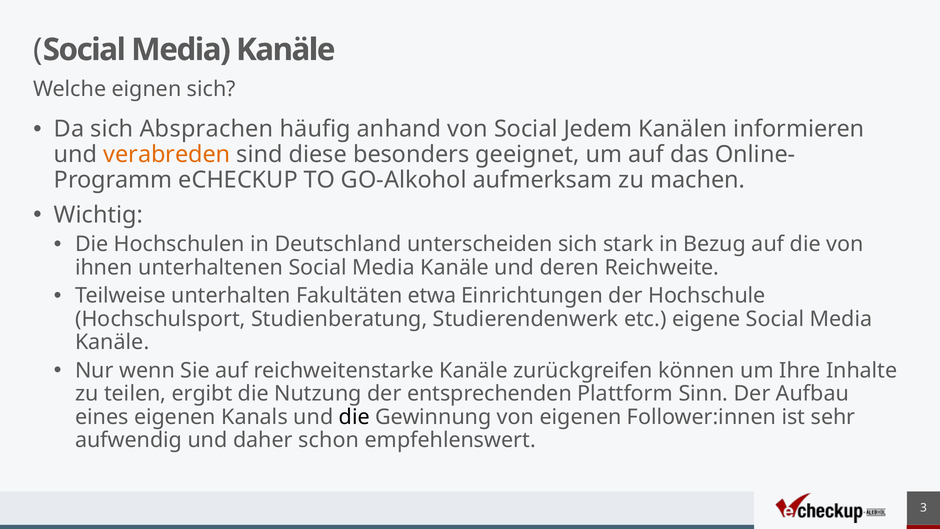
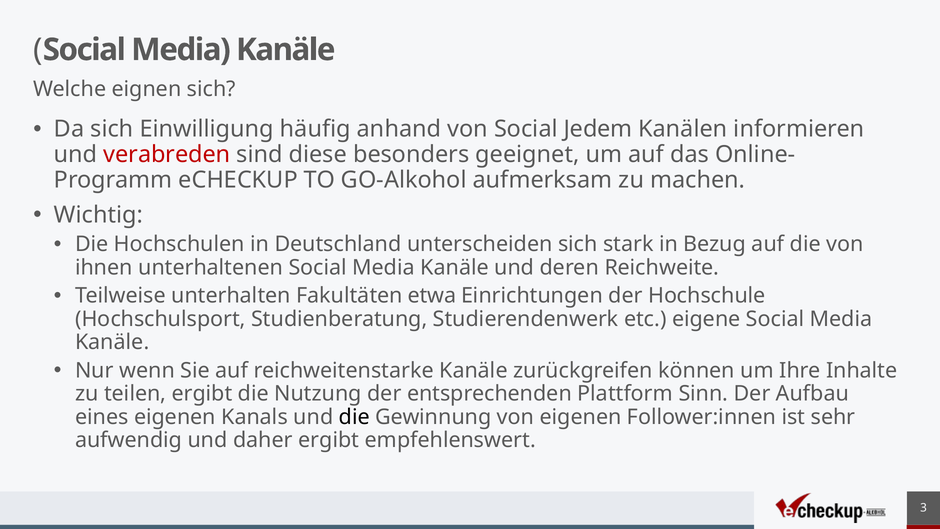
Absprachen: Absprachen -> Einwilligung (207, 129)
verabreden colour: orange -> red (167, 155)
daher schon: schon -> ergibt (329, 440)
